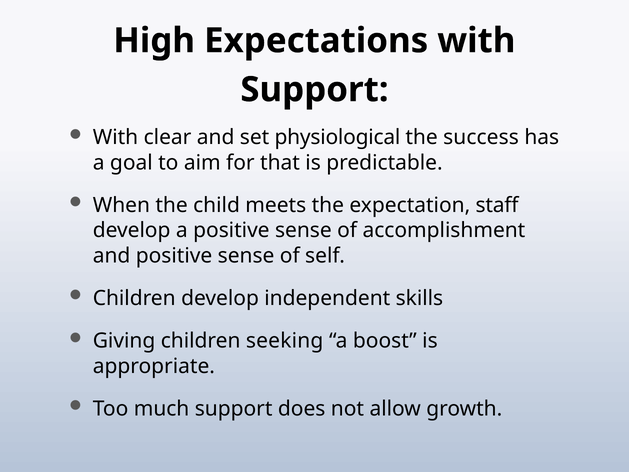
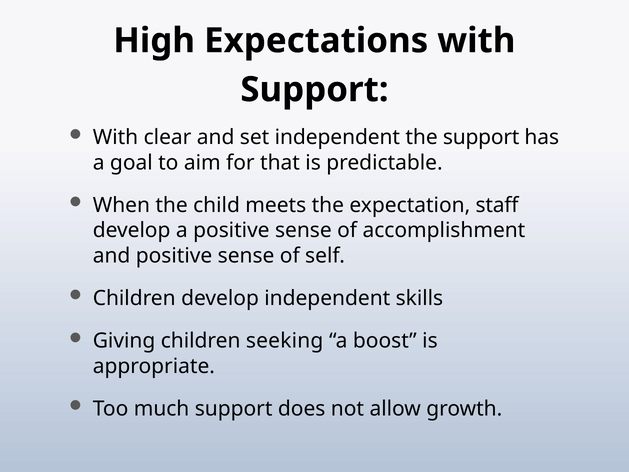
set physiological: physiological -> independent (337, 137)
the success: success -> support (481, 137)
